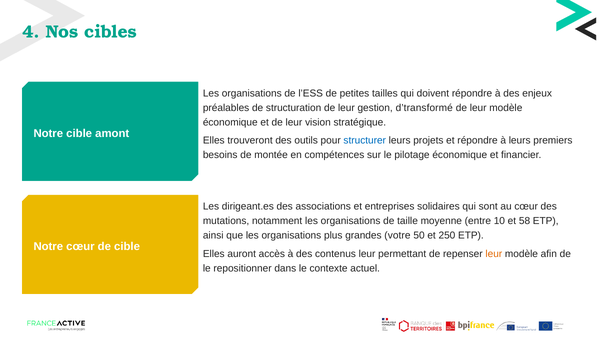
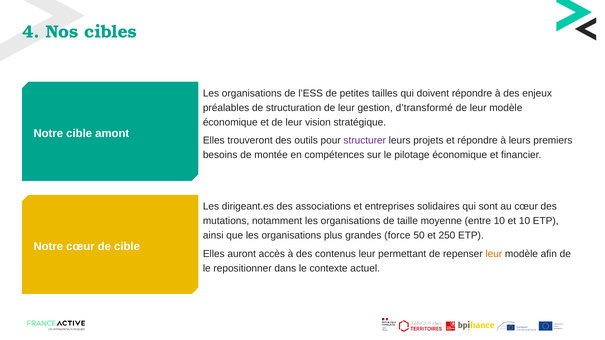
structurer colour: blue -> purple (365, 141)
et 58: 58 -> 10 (525, 221)
votre: votre -> force (397, 236)
